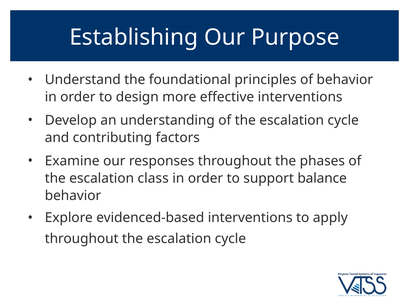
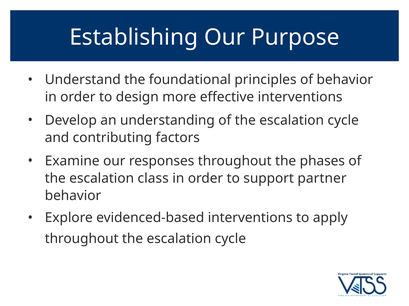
balance: balance -> partner (322, 179)
